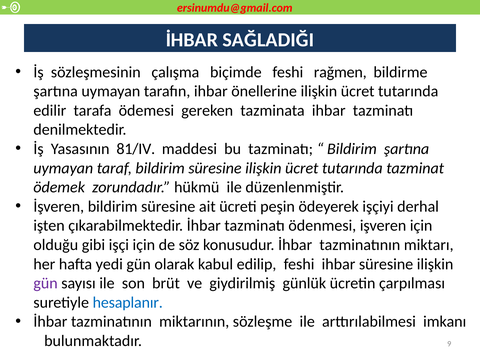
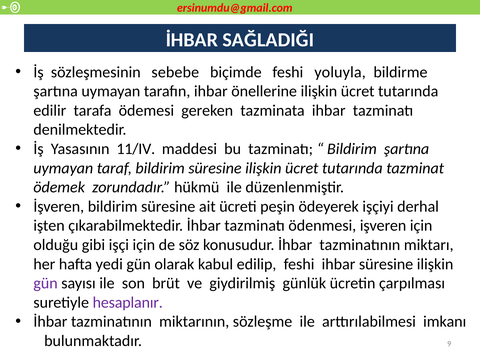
çalışma: çalışma -> sebebe (175, 72)
rağmen: rağmen -> yoluyla (340, 72)
81/IV: 81/IV -> 11/IV (136, 149)
hesaplanır colour: blue -> purple (128, 303)
